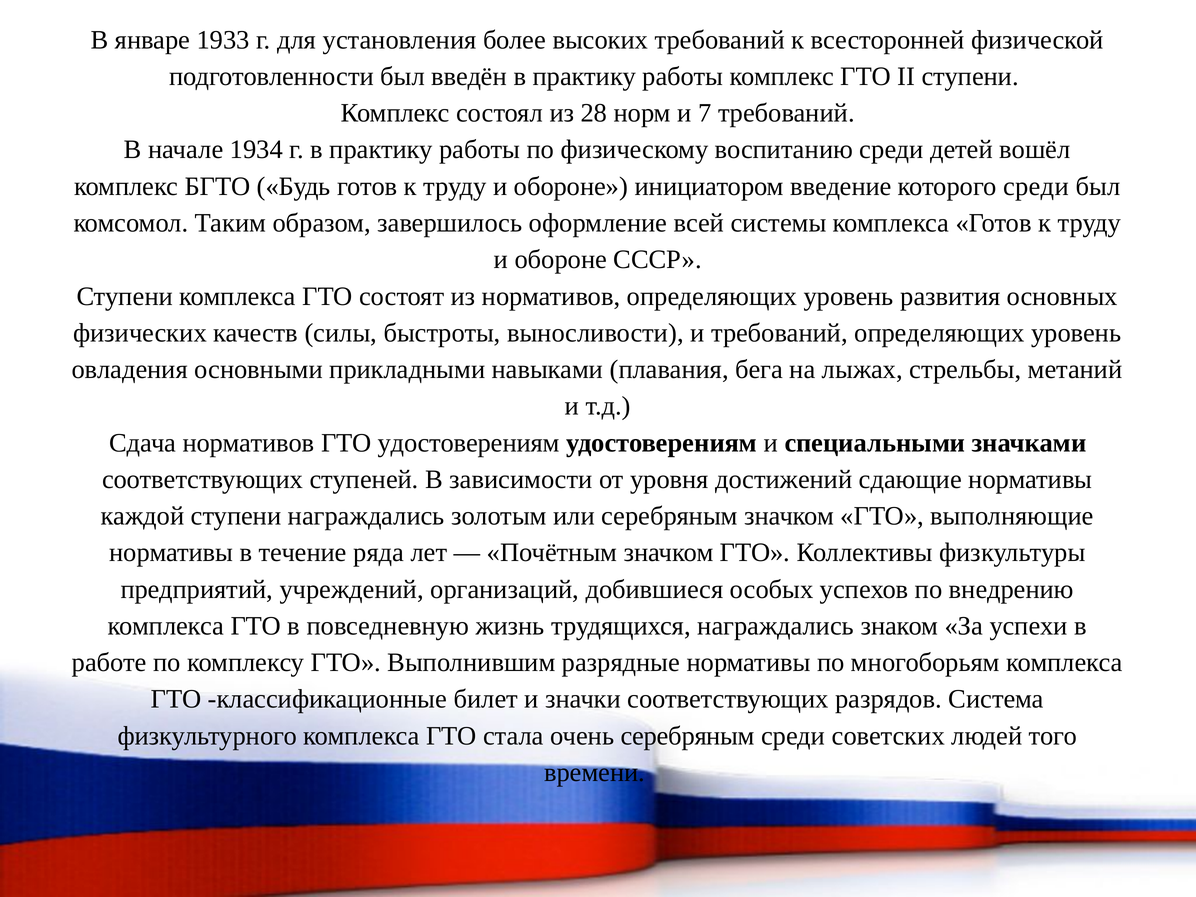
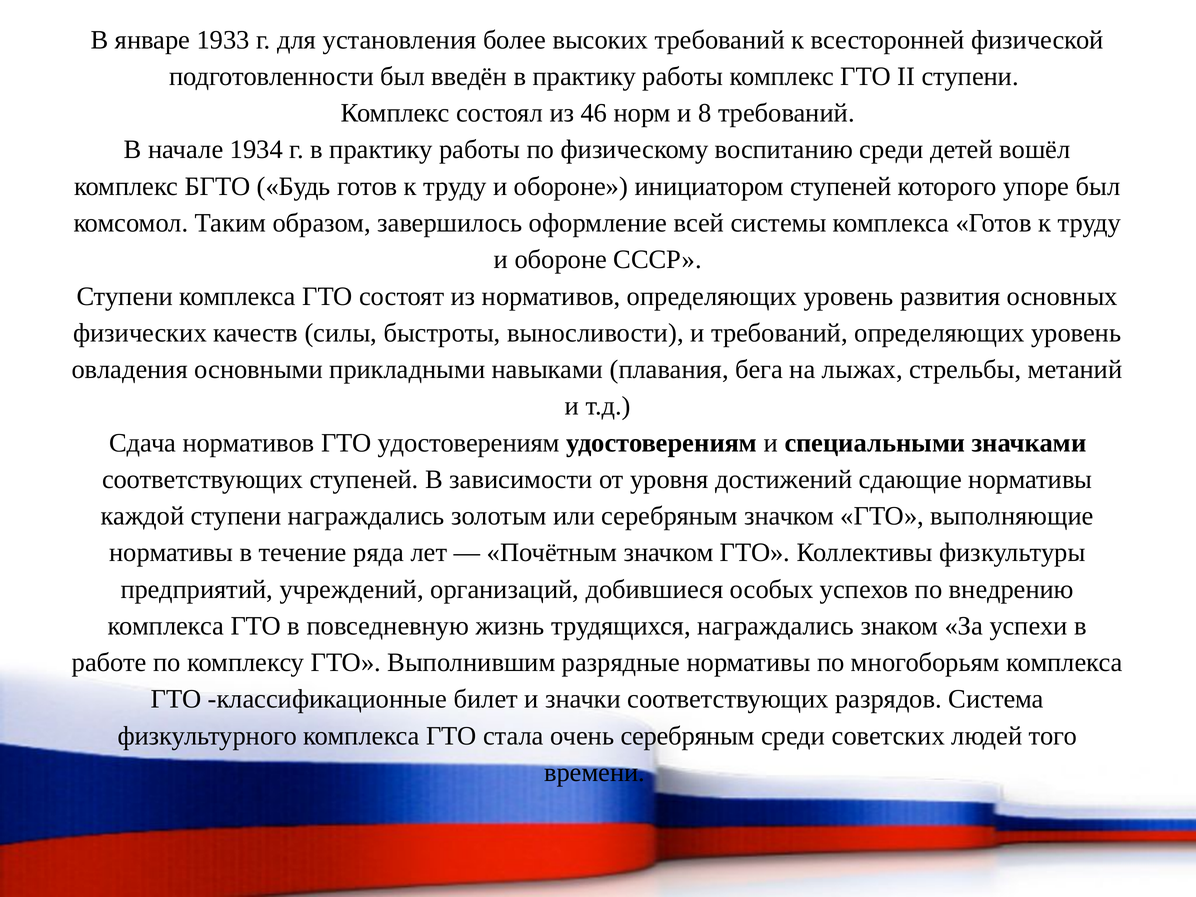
28: 28 -> 46 (594, 113)
7: 7 -> 8 (705, 113)
инициатором введение: введение -> ступеней (841, 186)
которого среди: среди -> упоре (1036, 186)
